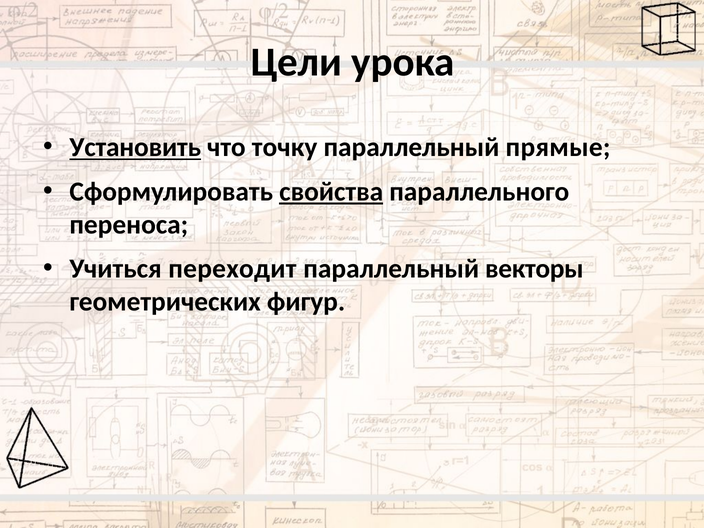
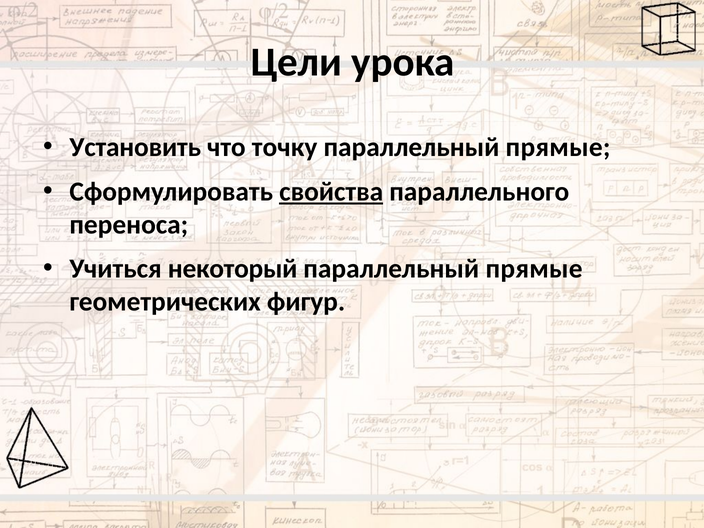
Установить underline: present -> none (135, 147)
переходит: переходит -> некоторый (233, 269)
векторы: векторы -> прямые (534, 269)
